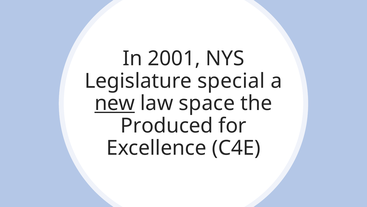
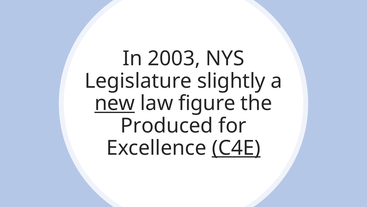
2001: 2001 -> 2003 (174, 58)
special: special -> slightly (231, 81)
space: space -> figure (207, 103)
C4E underline: none -> present (236, 148)
